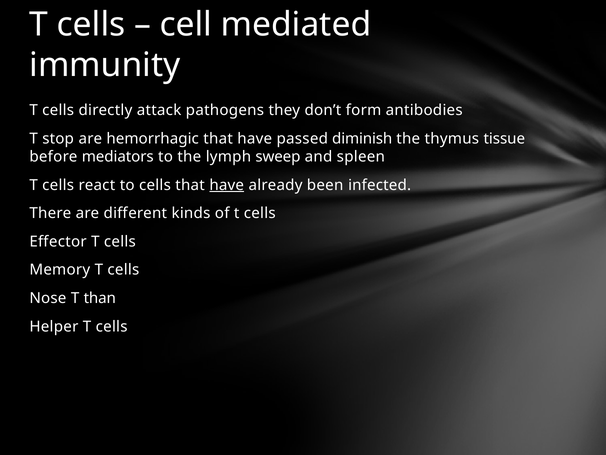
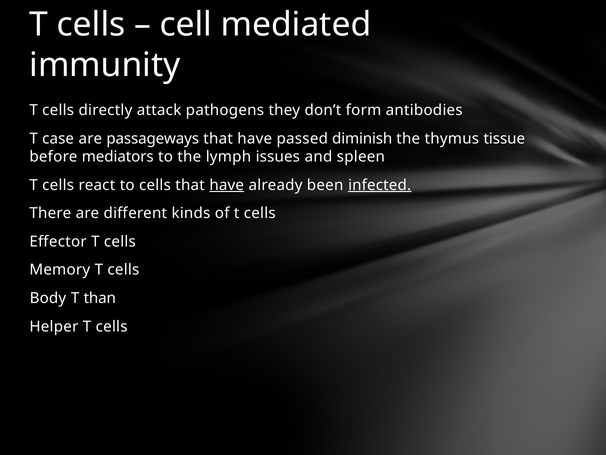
stop: stop -> case (58, 138)
hemorrhagic: hemorrhagic -> passageways (153, 138)
sweep: sweep -> issues (278, 157)
infected underline: none -> present (380, 185)
Nose: Nose -> Body (48, 298)
